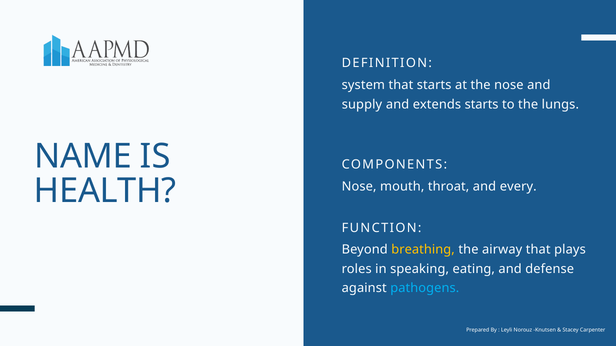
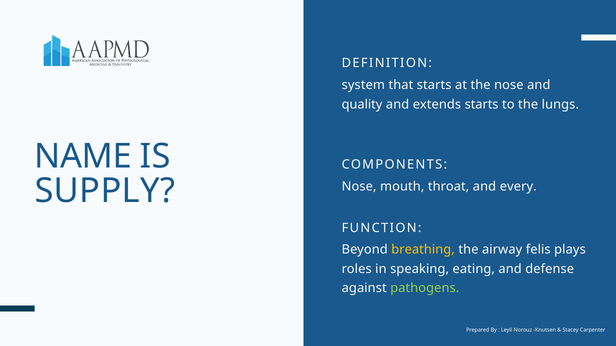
supply: supply -> quality (362, 104)
HEALTH: HEALTH -> SUPPLY (105, 191)
airway that: that -> felis (538, 250)
pathogens colour: light blue -> light green (425, 289)
